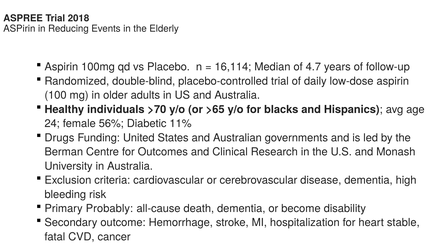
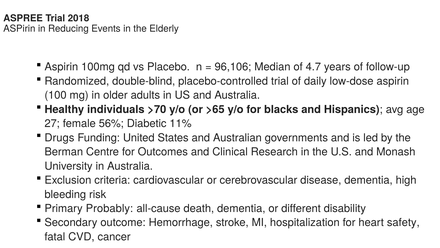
16,114: 16,114 -> 96,106 (233, 67)
24: 24 -> 27 (52, 123)
become: become -> different (301, 208)
stable: stable -> safety (403, 222)
